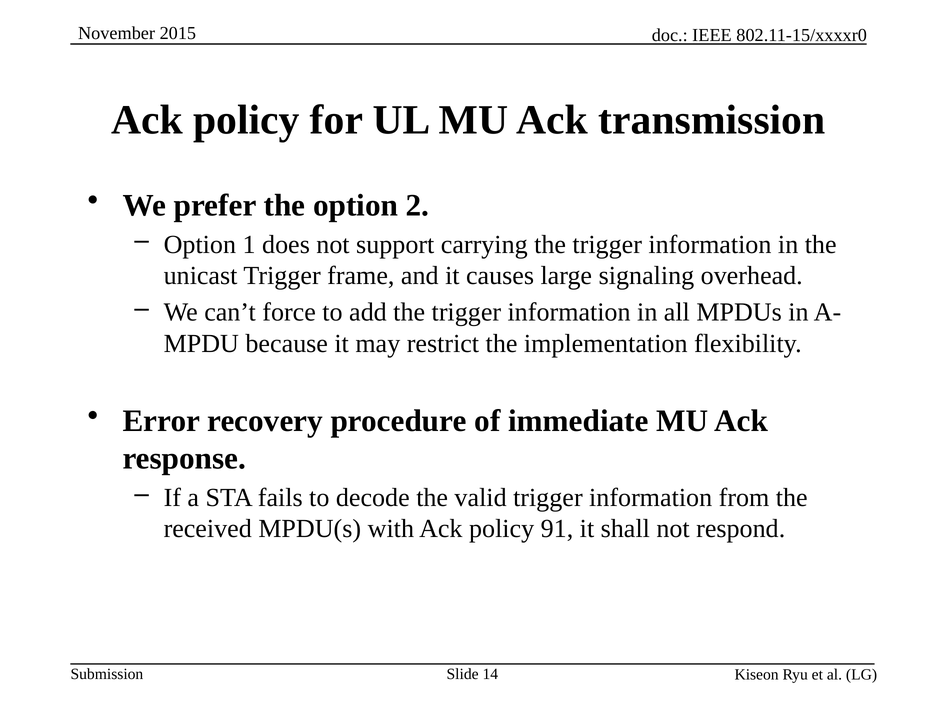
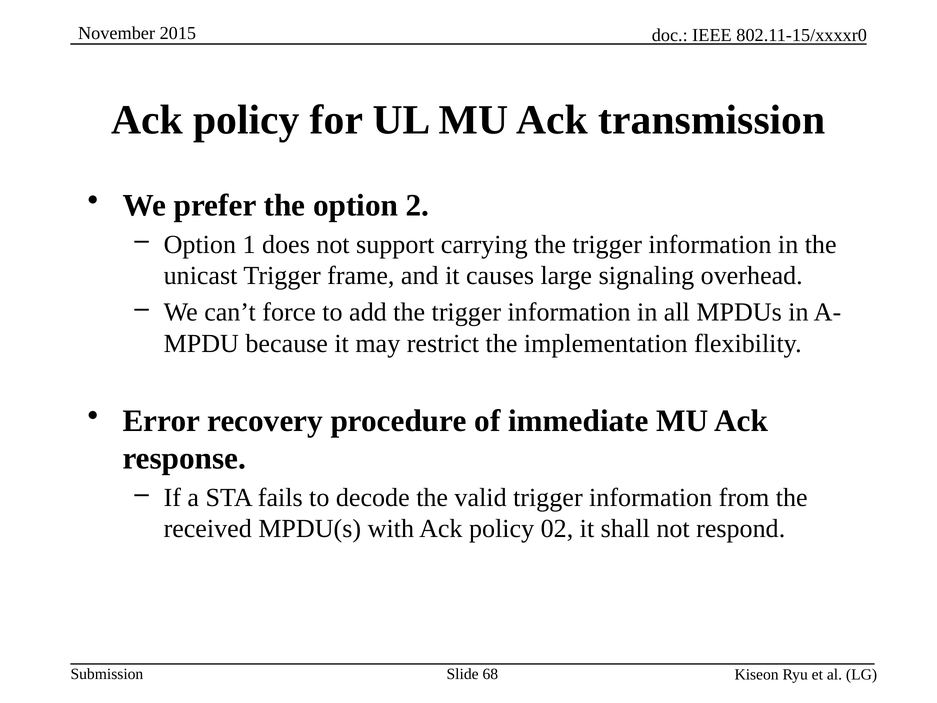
91: 91 -> 02 (557, 529)
14: 14 -> 68 (490, 674)
